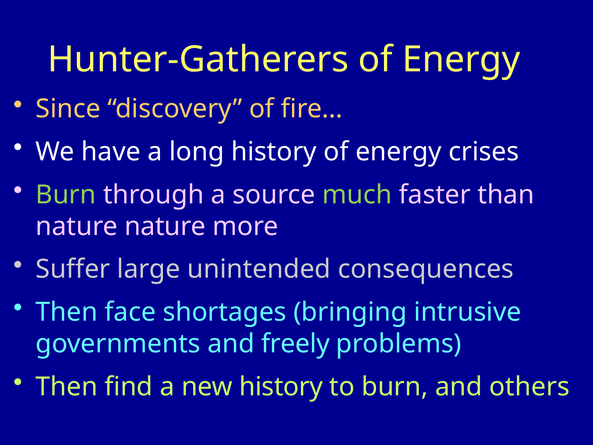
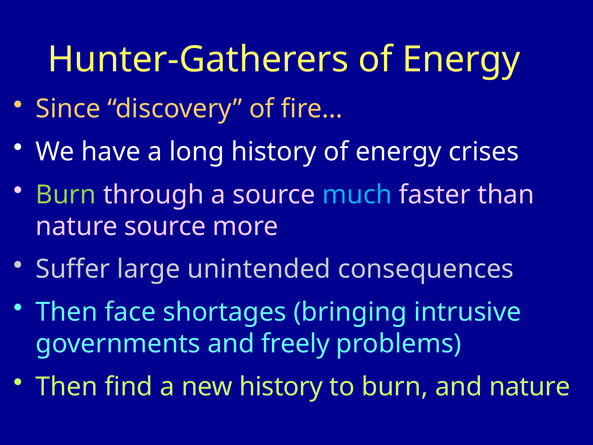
much colour: light green -> light blue (357, 195)
nature nature: nature -> source (165, 226)
and others: others -> nature (530, 386)
